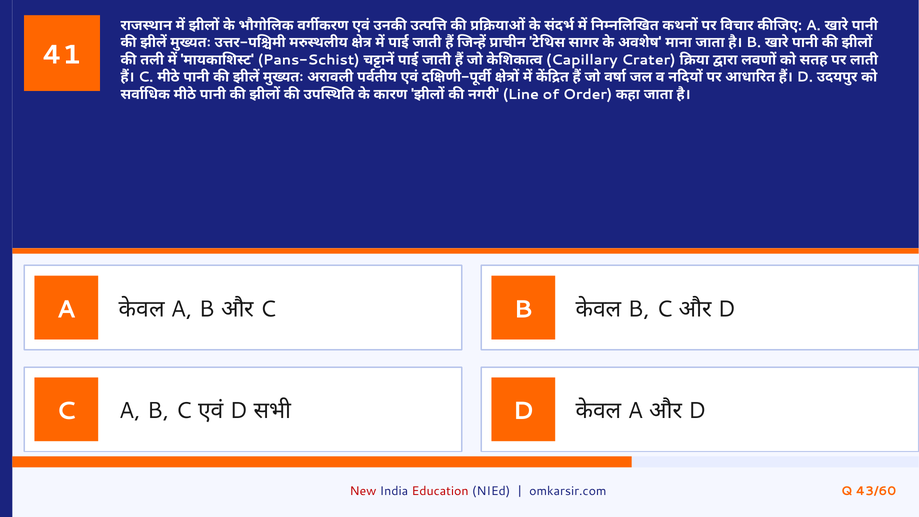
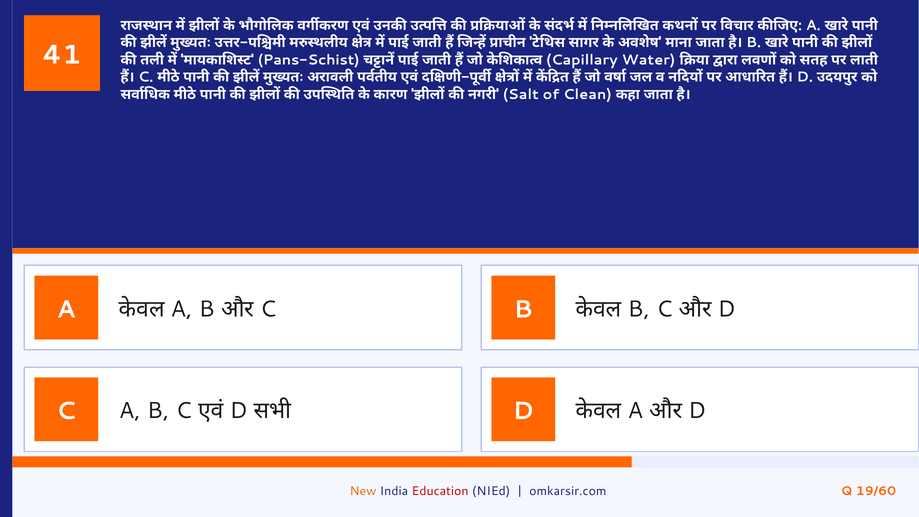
Crater: Crater -> Water (649, 60)
Line: Line -> Salt (521, 94)
Order: Order -> Clean (587, 94)
New colour: red -> orange (363, 491)
43/60: 43/60 -> 19/60 (876, 491)
